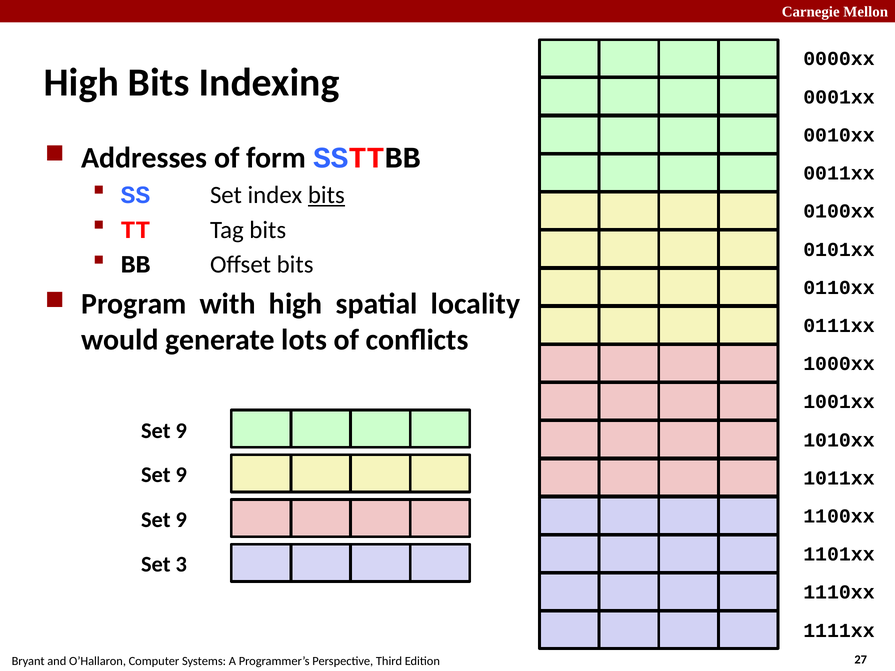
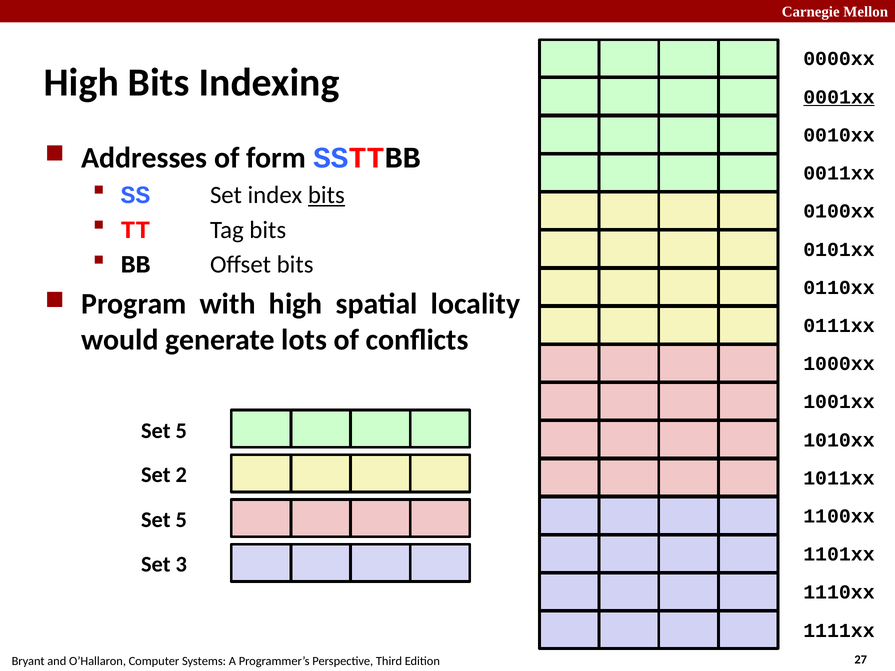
0001xx underline: none -> present (839, 97)
9: 9 -> 5 (181, 431)
9: 9 -> 2 (181, 475)
9: 9 -> 5 (181, 520)
